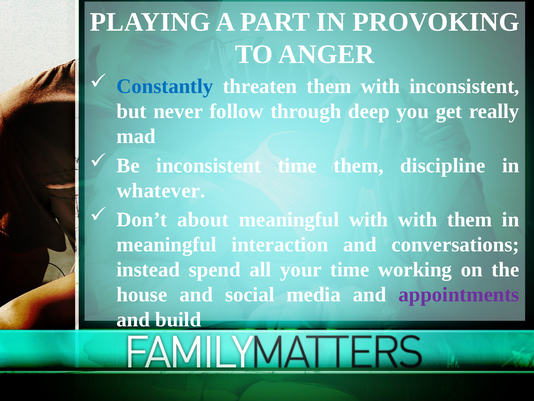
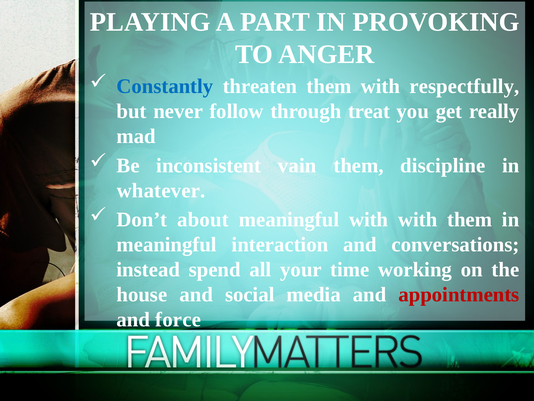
with inconsistent: inconsistent -> respectfully (464, 86)
deep: deep -> treat (369, 111)
inconsistent time: time -> vain (297, 165)
appointments colour: purple -> red (459, 294)
build: build -> force (178, 319)
